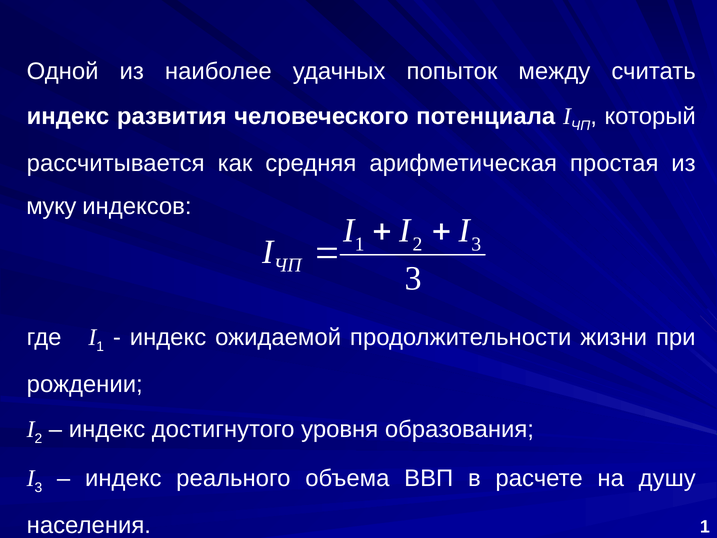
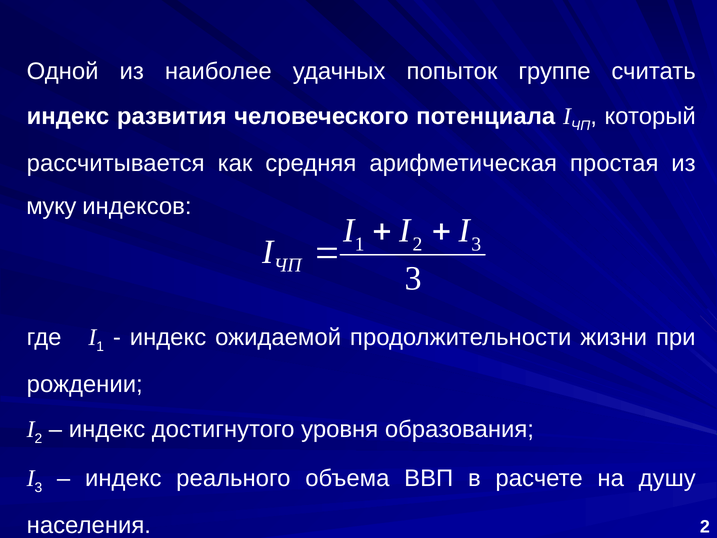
между: между -> группе (555, 71)
населения 1: 1 -> 2 (705, 527)
